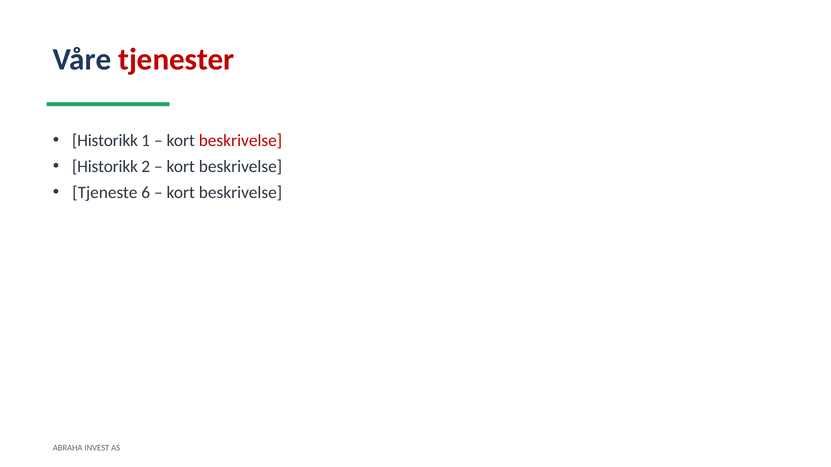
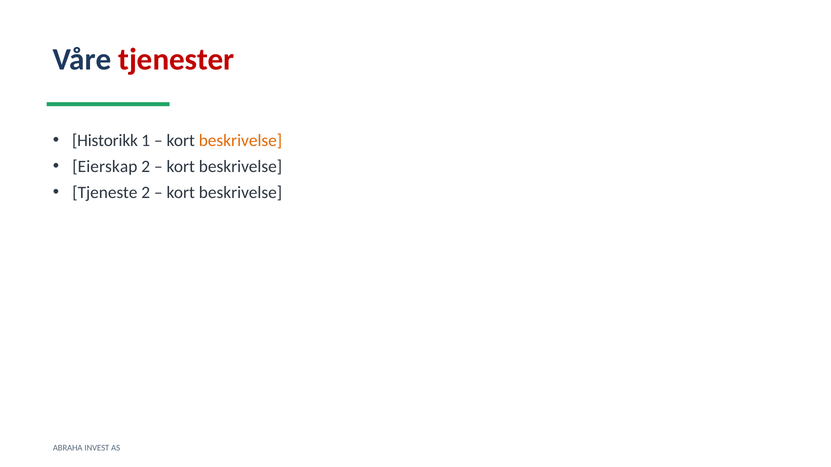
beskrivelse colour: red -> orange (240, 141)
Historikk: Historikk -> Eierskap (105, 167)
Tjeneste 6: 6 -> 2 (146, 193)
